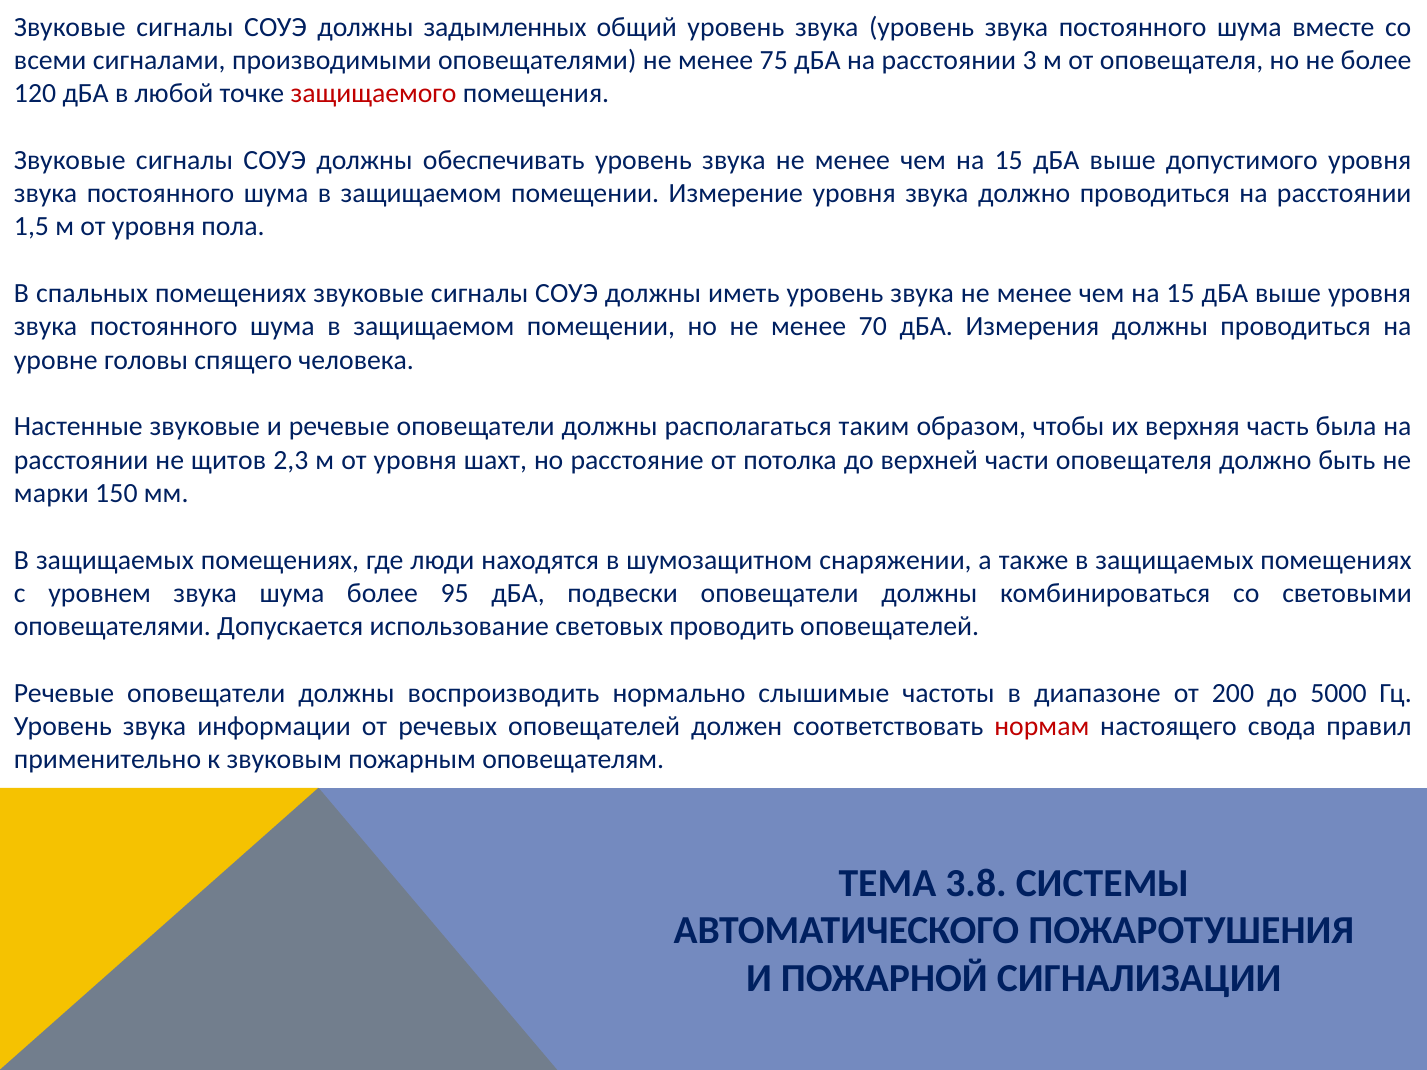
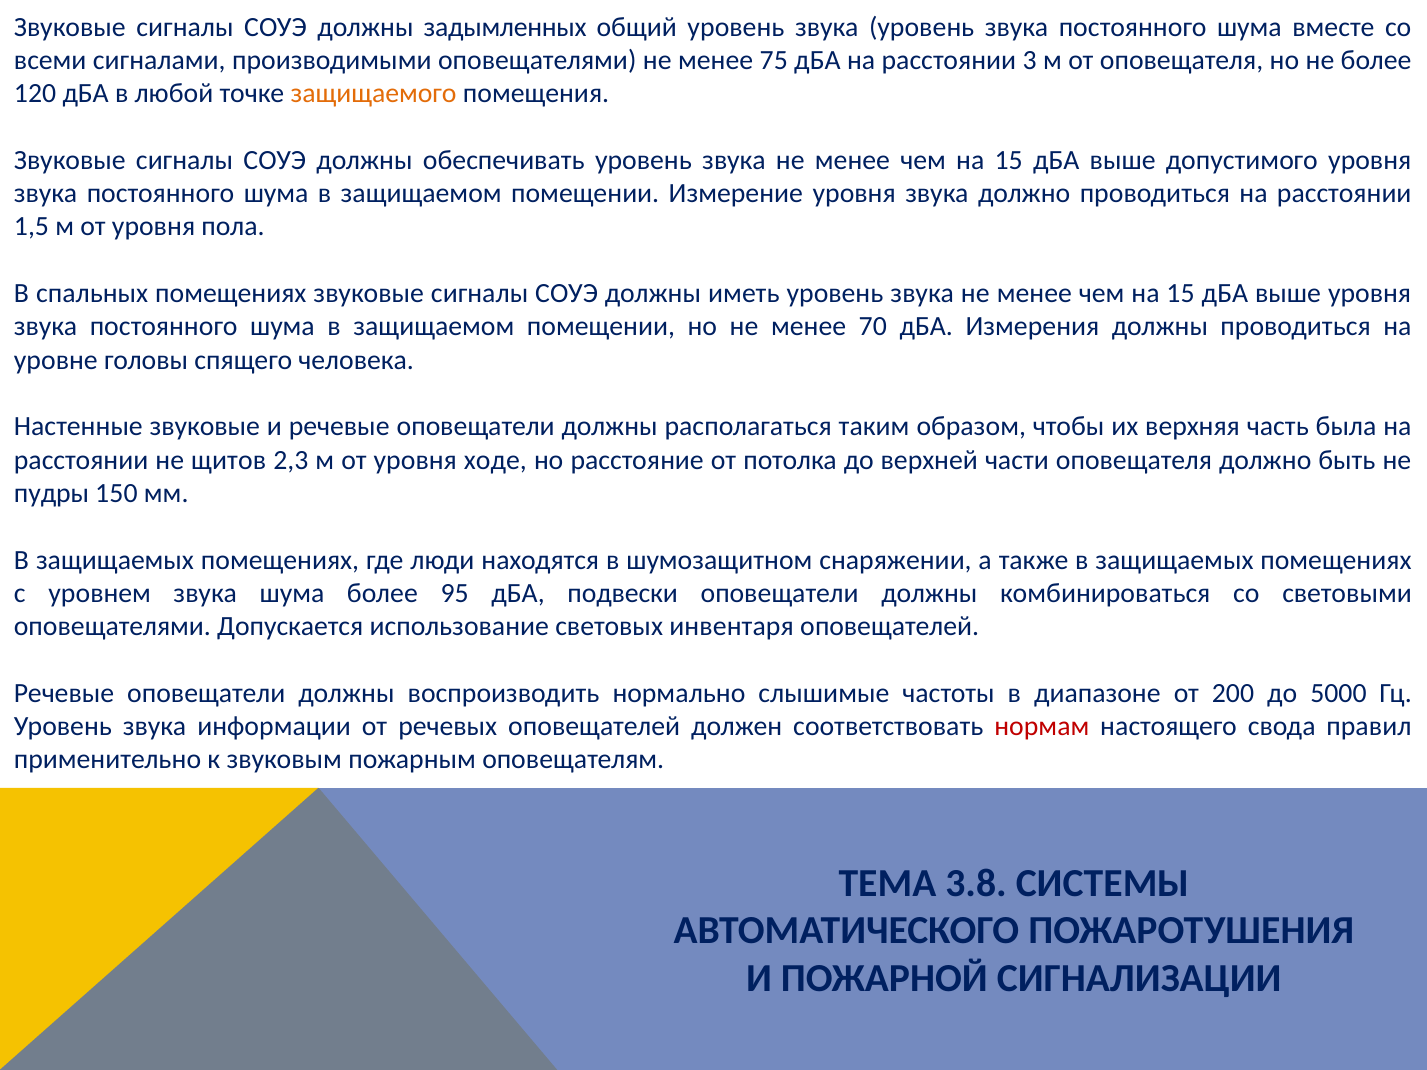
защищаемого colour: red -> orange (374, 94)
шахт: шахт -> ходе (495, 460)
марки: марки -> пудры (52, 493)
проводить: проводить -> инвентаря (732, 627)
